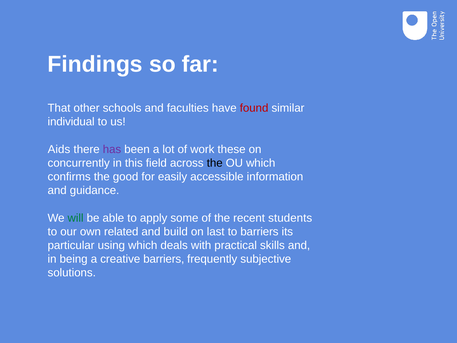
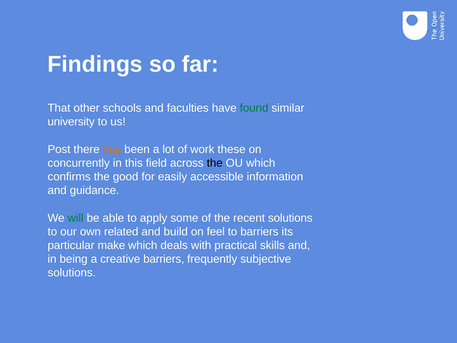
found colour: red -> green (254, 108)
individual: individual -> university (71, 122)
Aids: Aids -> Post (59, 149)
has colour: purple -> orange (112, 149)
recent students: students -> solutions (290, 218)
last: last -> feel (216, 231)
using: using -> make (111, 245)
